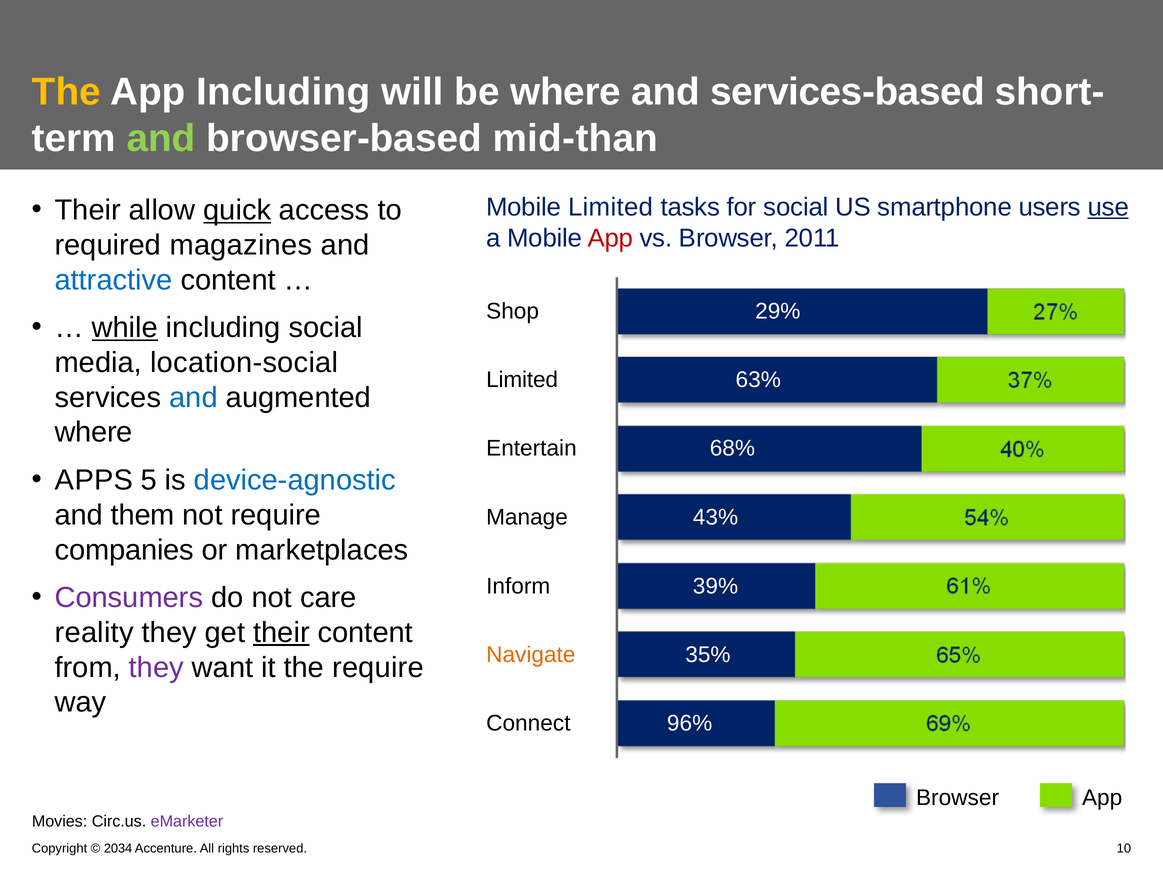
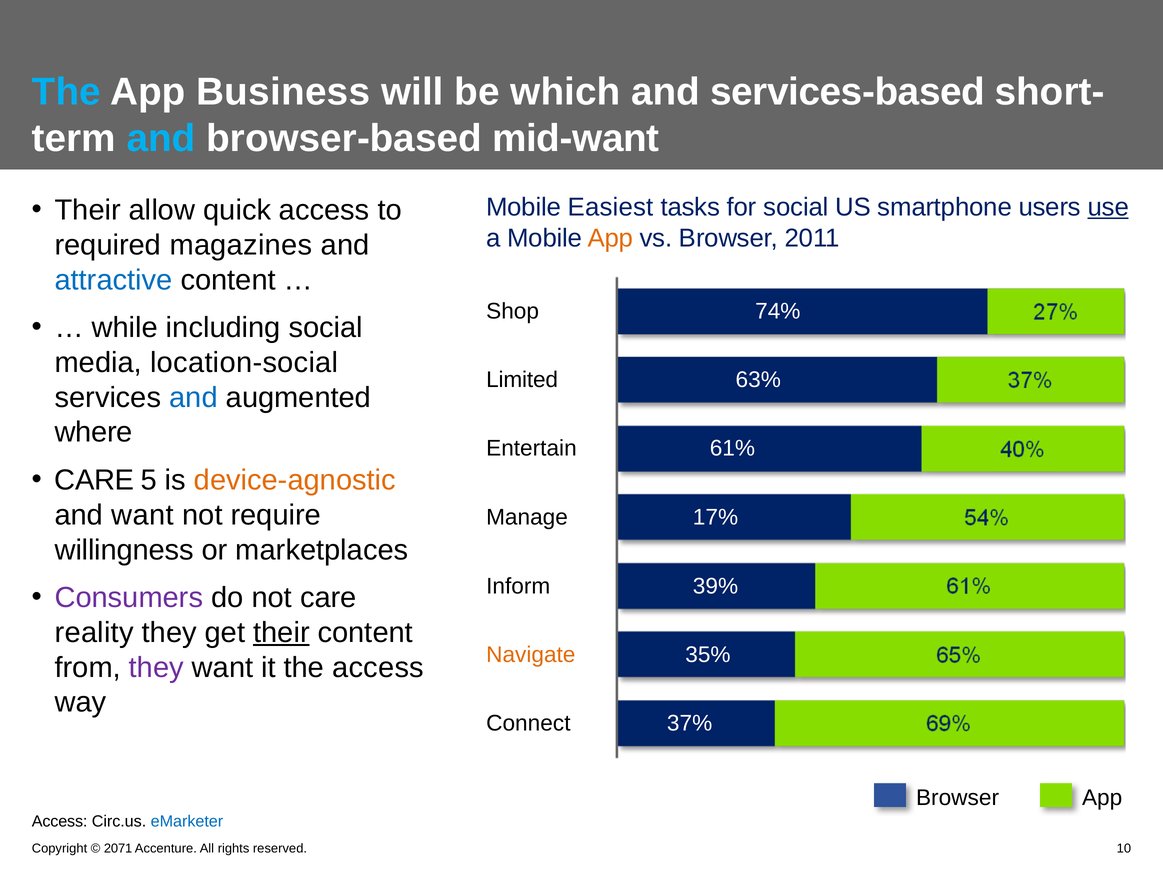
The colour: yellow -> light blue (66, 92)
App Including: Including -> Business (283, 92)
be where: where -> which (565, 92)
and colour: light green -> light blue (161, 139)
mid-than: mid-than -> mid-want (576, 139)
quick underline: present -> none (237, 210)
Mobile Limited: Limited -> Easiest (611, 207)
App colour: red -> orange (610, 238)
29%: 29% -> 74% (778, 311)
while underline: present -> none (125, 328)
68%: 68% -> 61% (732, 448)
APPS: APPS -> CARE (94, 480)
device-agnostic colour: blue -> orange (295, 480)
and them: them -> want (143, 515)
43%: 43% -> 17% (715, 517)
companies: companies -> willingness (124, 550)
the require: require -> access (378, 668)
96%: 96% -> 37% (690, 723)
Movies: Movies -> Access (60, 822)
eMarketer colour: purple -> blue (187, 822)
2034: 2034 -> 2071 (118, 849)
